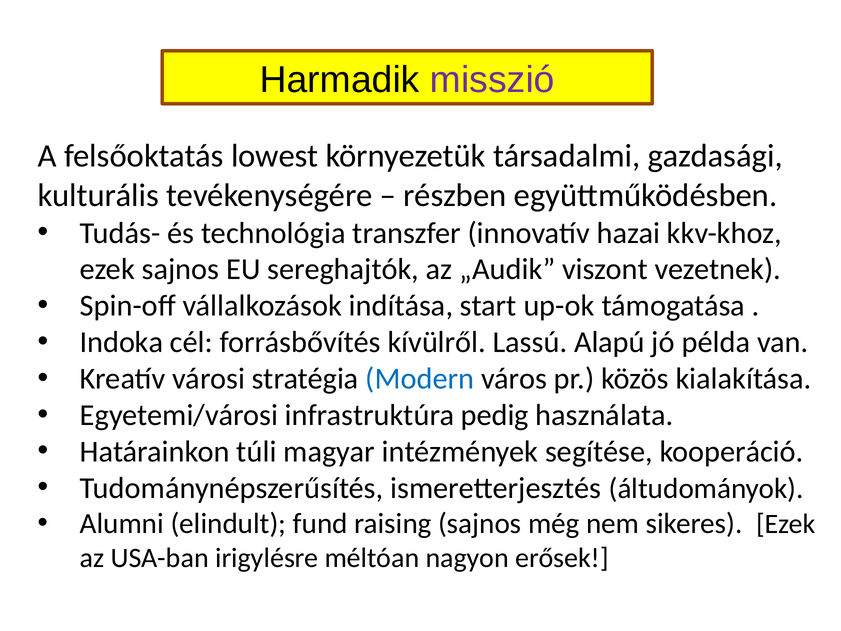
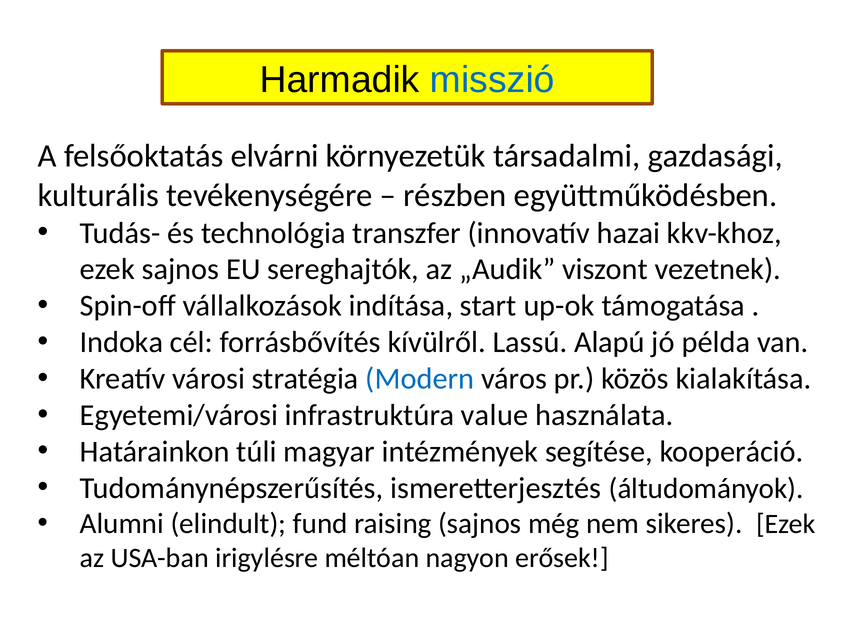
misszió colour: purple -> blue (492, 80)
lowest: lowest -> elvárni (275, 156)
pedig: pedig -> value (495, 415)
